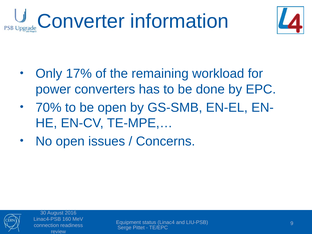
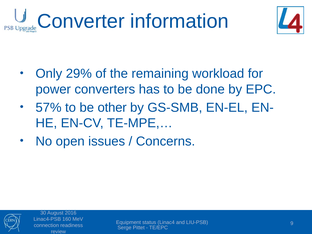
17%: 17% -> 29% (79, 74)
70%: 70% -> 57% (49, 107)
be open: open -> other (112, 107)
